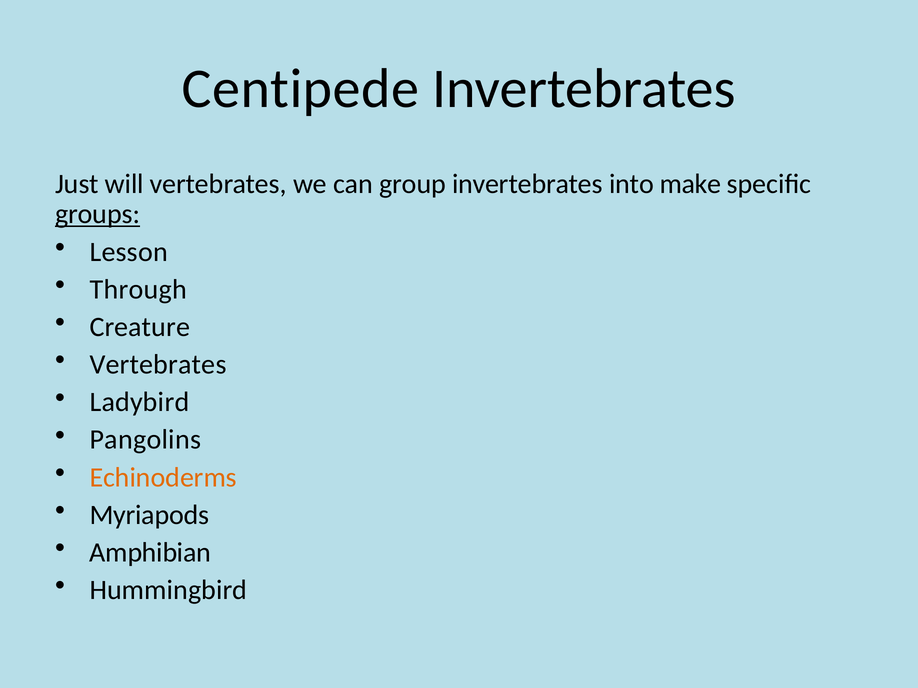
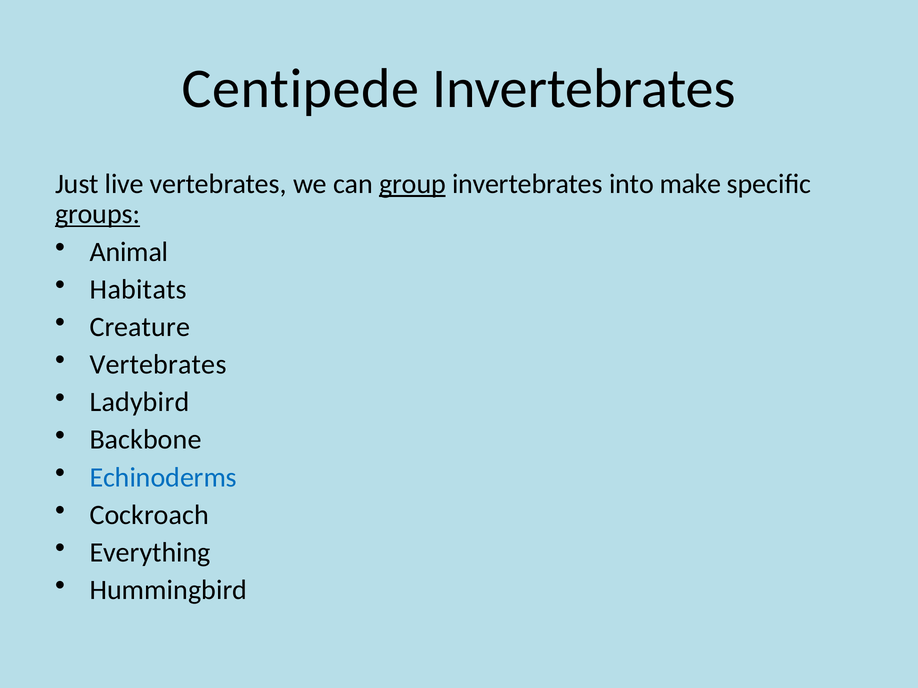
will: will -> live (124, 184)
group underline: none -> present (412, 184)
Lesson: Lesson -> Animal (129, 252)
Through: Through -> Habitats (138, 290)
Pangolins: Pangolins -> Backbone (145, 440)
Echinoderms colour: orange -> blue (163, 478)
Myriapods: Myriapods -> Cockroach (149, 515)
Amphibian: Amphibian -> Everything (150, 553)
